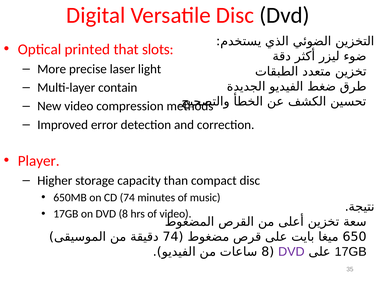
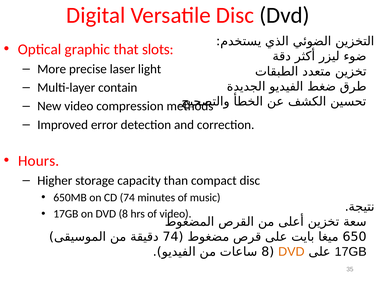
printed: printed -> graphic (87, 49)
Player: Player -> Hours (39, 161)
DVD colour: purple -> orange (291, 252)
